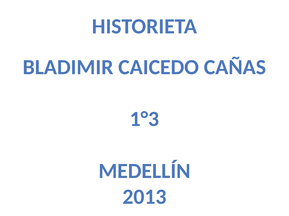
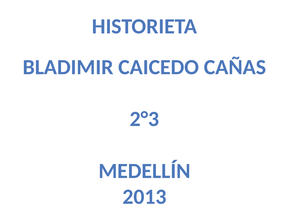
1°3: 1°3 -> 2°3 (144, 119)
